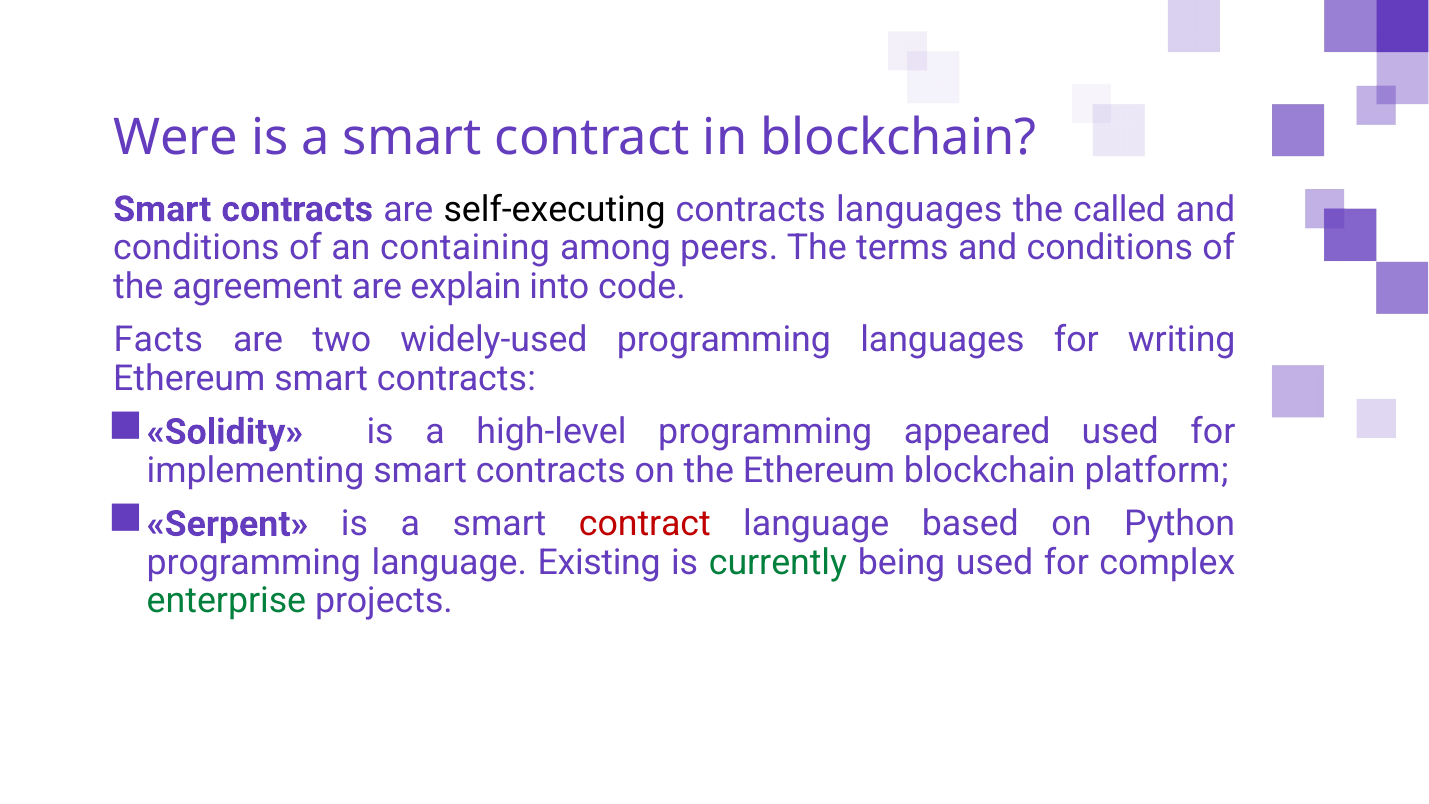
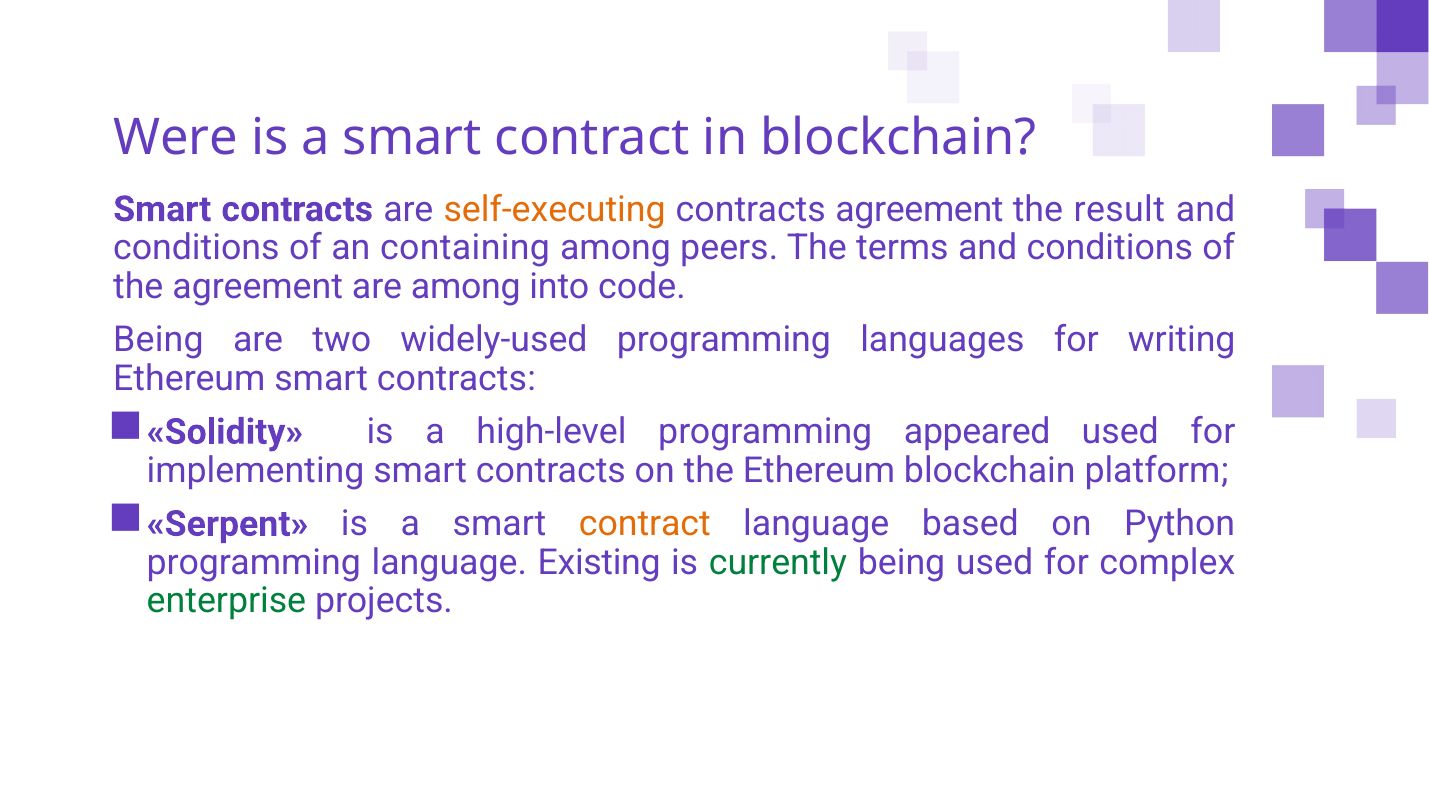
self-executing colour: black -> orange (555, 209)
contracts languages: languages -> agreement (920, 209)
called: called -> result (1119, 209)
are explain: explain -> among (466, 286)
Facts: Facts -> Being (158, 340)
contract colour: red -> orange (645, 524)
